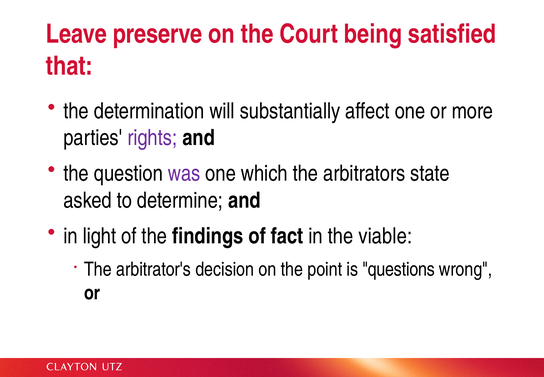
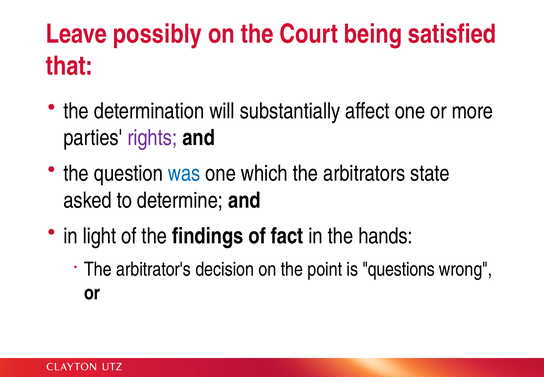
preserve: preserve -> possibly (157, 34)
was colour: purple -> blue (184, 173)
viable: viable -> hands (386, 236)
